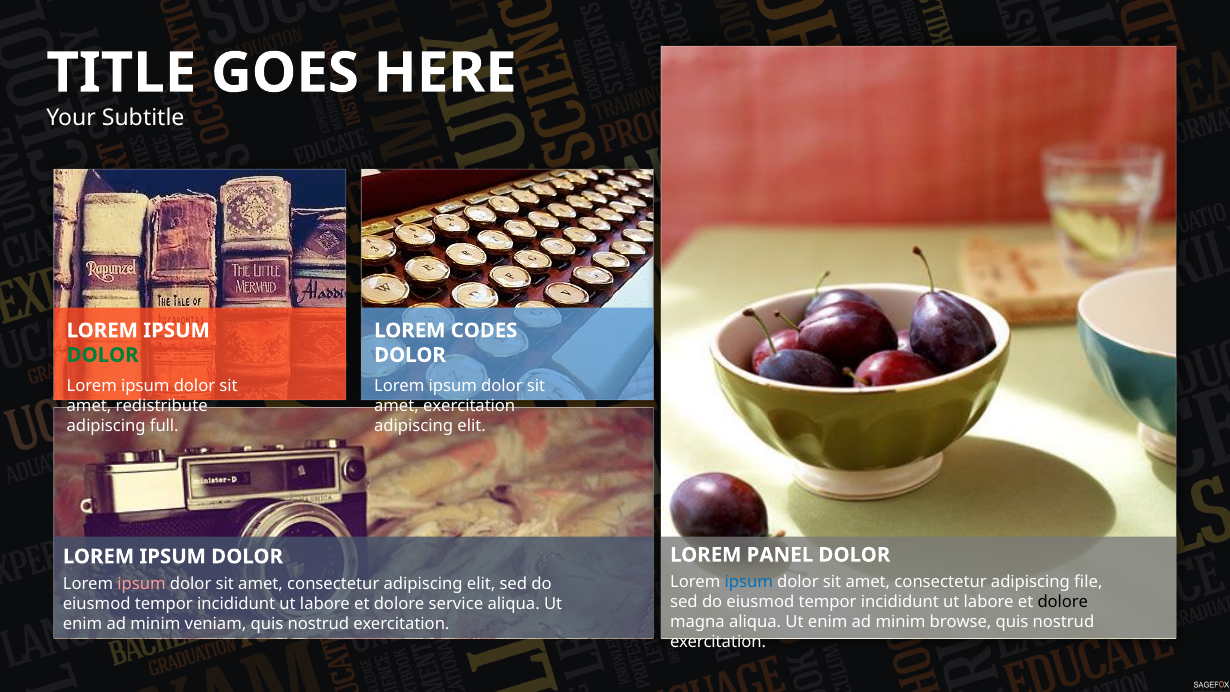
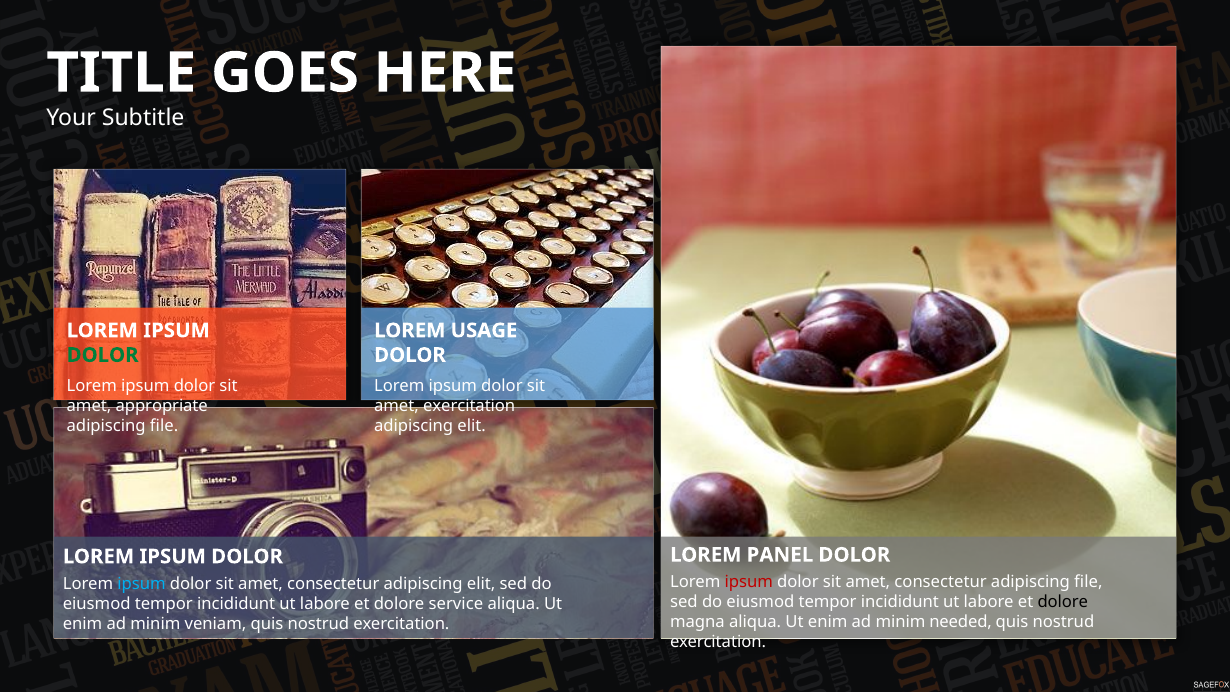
CODES: CODES -> USAGE (484, 330)
redistribute: redistribute -> appropriate (162, 406)
full: full -> file (164, 426)
ipsum colour: blue -> red (749, 582)
ipsum colour: pink -> light blue (142, 584)
browse: browse -> needed (961, 622)
